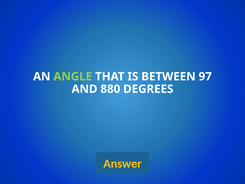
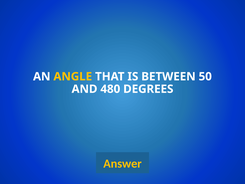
ANGLE colour: light green -> yellow (73, 76)
97: 97 -> 50 (205, 76)
880: 880 -> 480 (110, 89)
